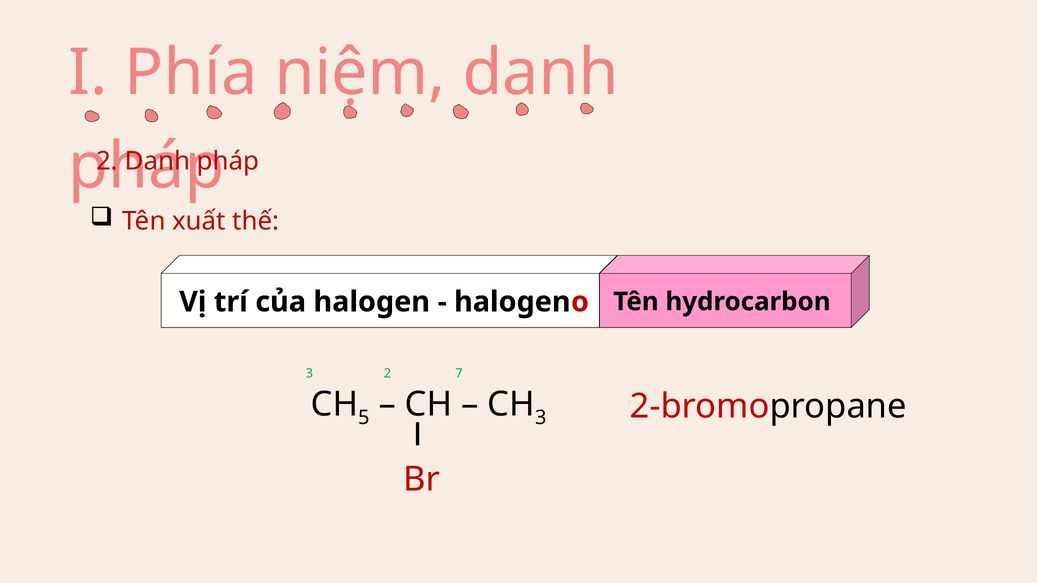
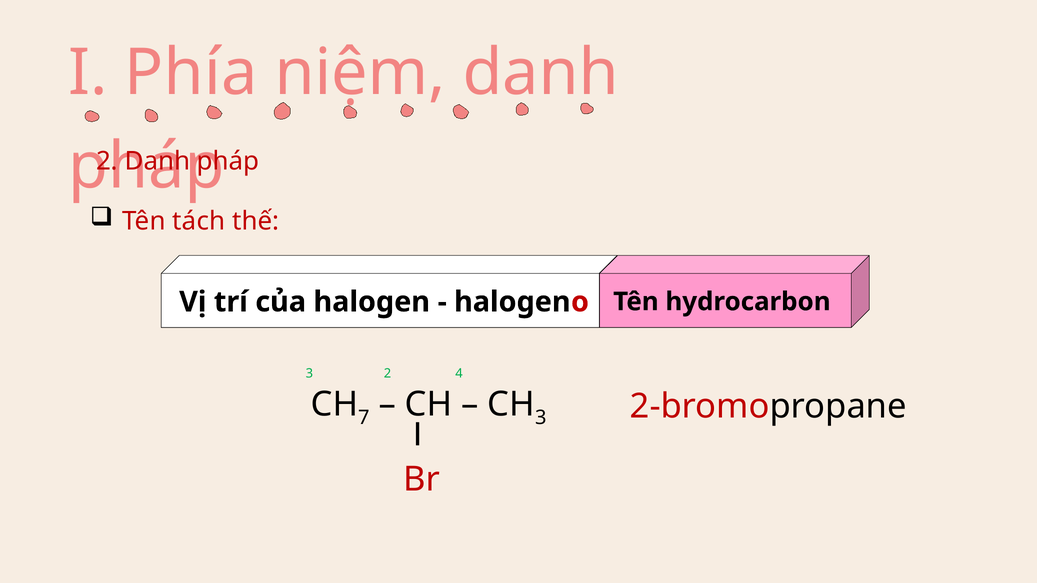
xuất: xuất -> tách (199, 222)
7: 7 -> 4 (459, 373)
5: 5 -> 7 (364, 418)
